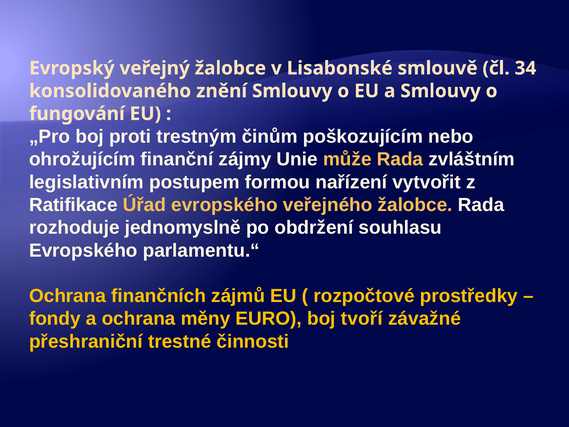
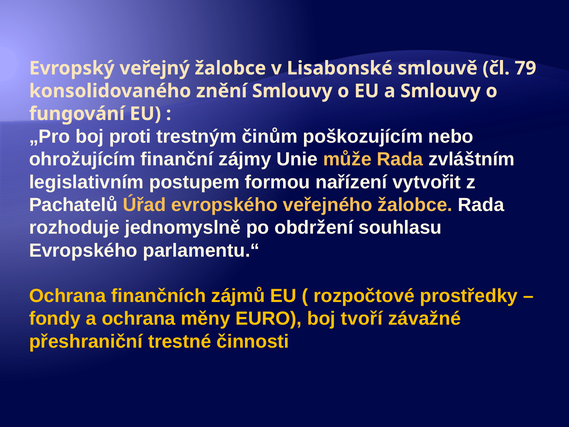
34: 34 -> 79 (525, 68)
Ratifikace: Ratifikace -> Pachatelů (73, 205)
